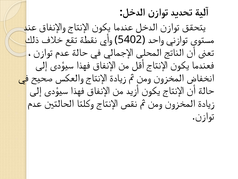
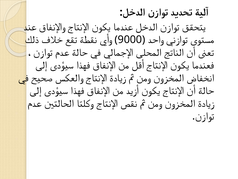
5402: 5402 -> 9000 (130, 40)
